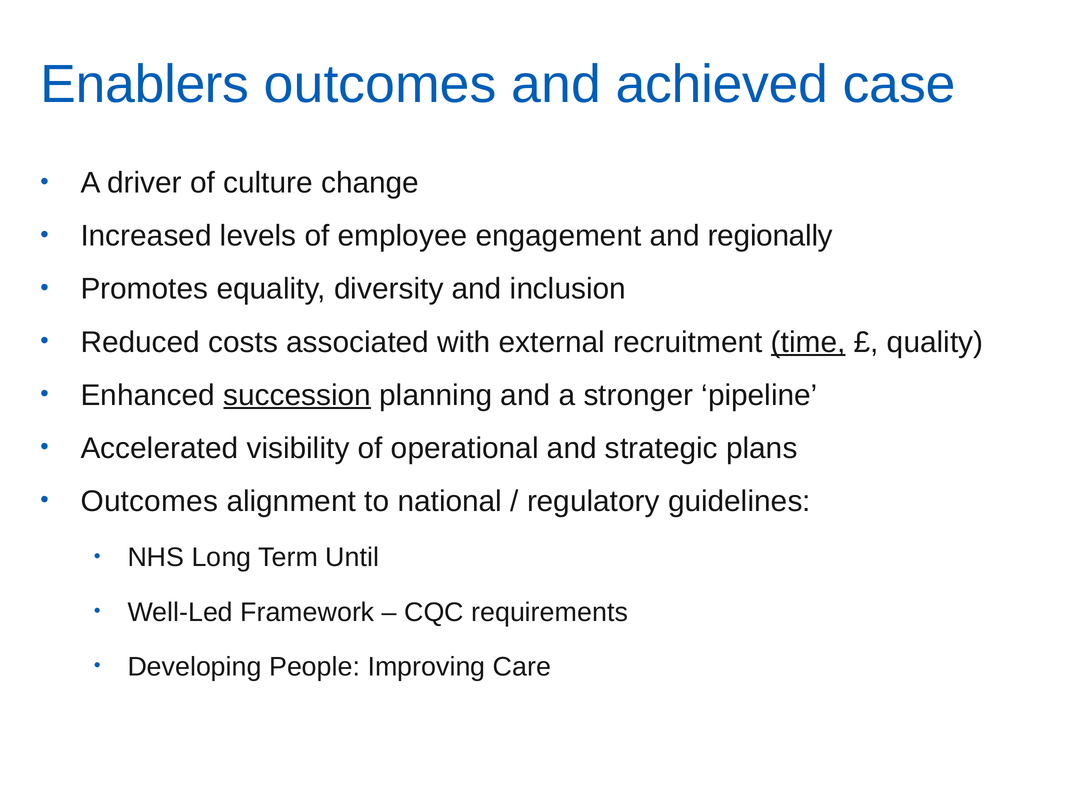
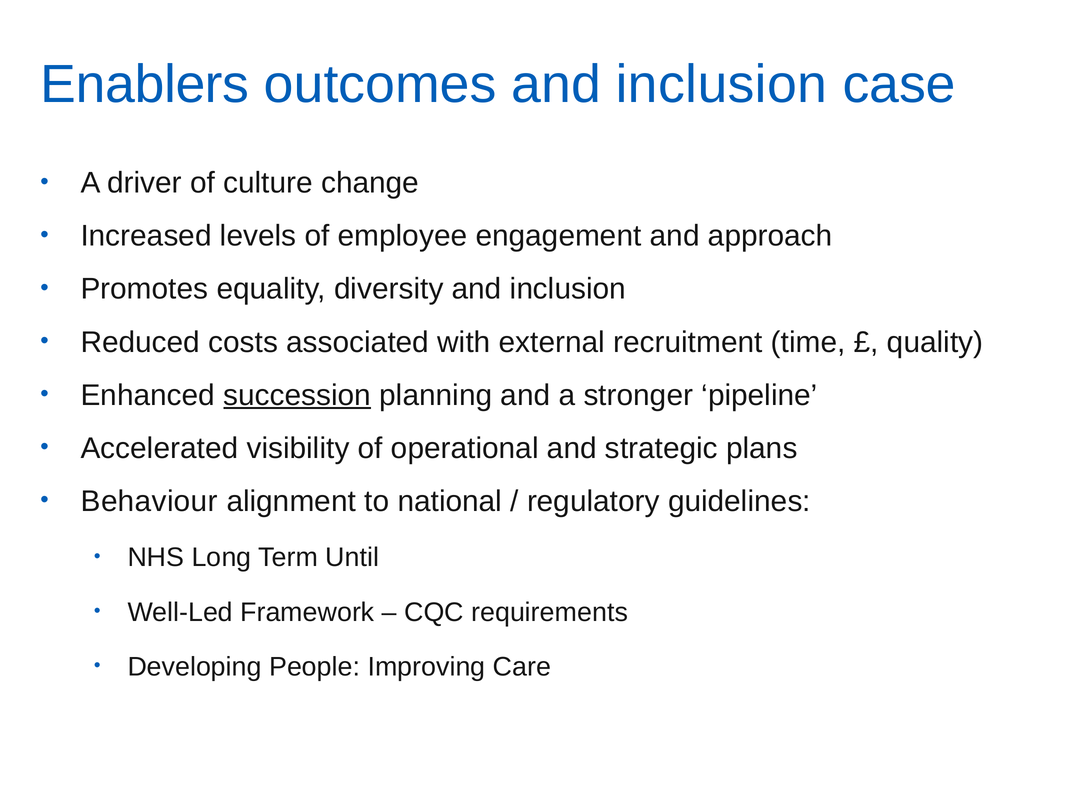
outcomes and achieved: achieved -> inclusion (721, 85)
regionally: regionally -> approach (770, 236)
time underline: present -> none (808, 342)
Outcomes: Outcomes -> Behaviour (149, 501)
